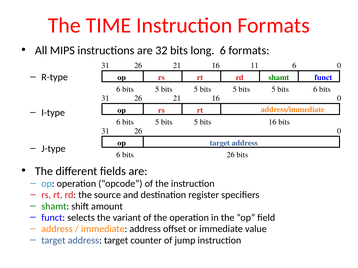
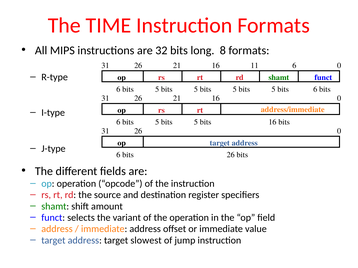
long 6: 6 -> 8 (223, 51)
counter: counter -> slowest (146, 241)
